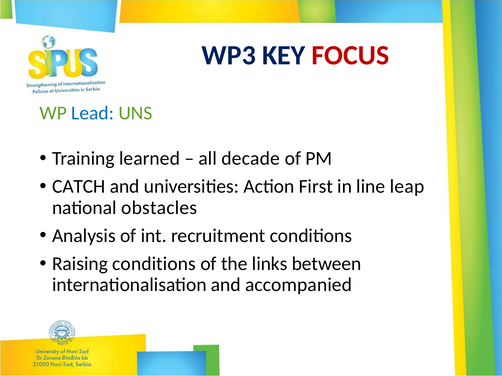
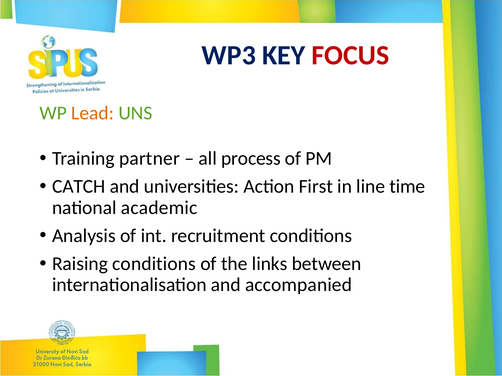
Lead colour: blue -> orange (93, 113)
learned: learned -> partner (149, 159)
decade: decade -> process (251, 159)
leap: leap -> time (407, 187)
obstacles: obstacles -> academic (159, 208)
